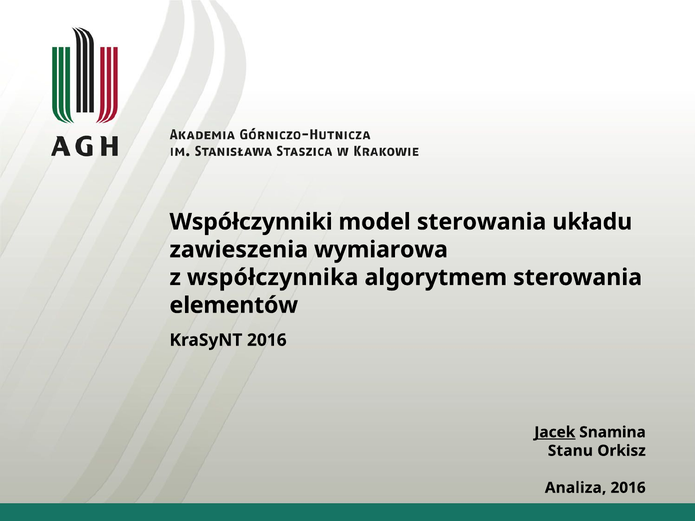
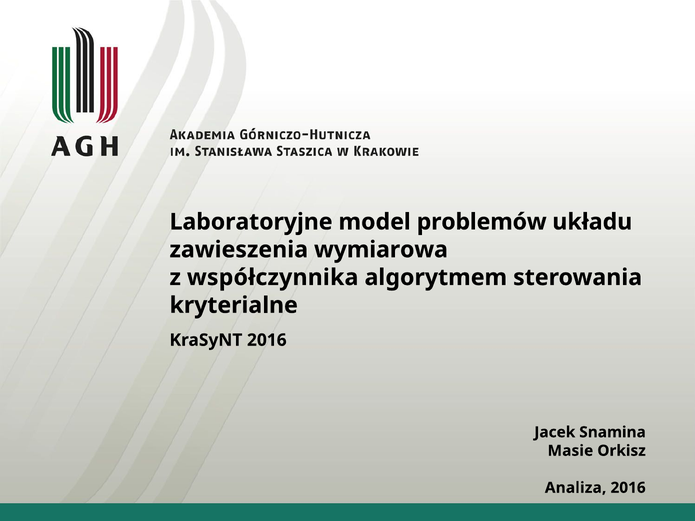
Współczynniki: Współczynniki -> Laboratoryjne (251, 222)
model sterowania: sterowania -> problemów (482, 222)
elementów: elementów -> kryterialne (234, 305)
Jacek underline: present -> none (555, 432)
Stanu: Stanu -> Masie (570, 451)
